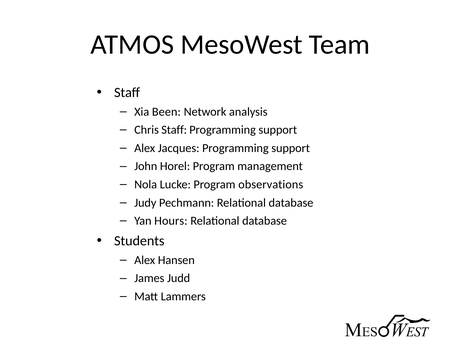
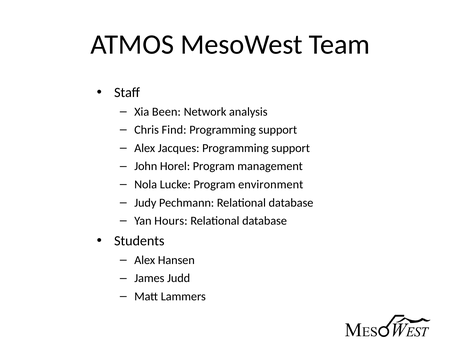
Chris Staff: Staff -> Find (174, 130)
observations: observations -> environment (271, 184)
